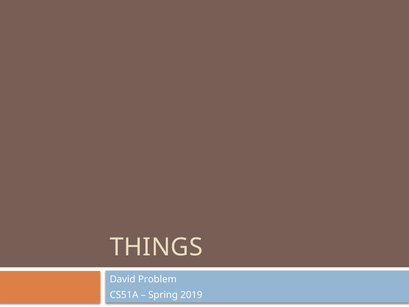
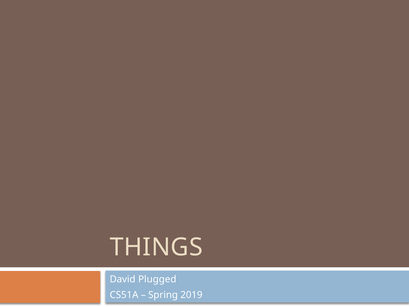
Problem: Problem -> Plugged (157, 279)
